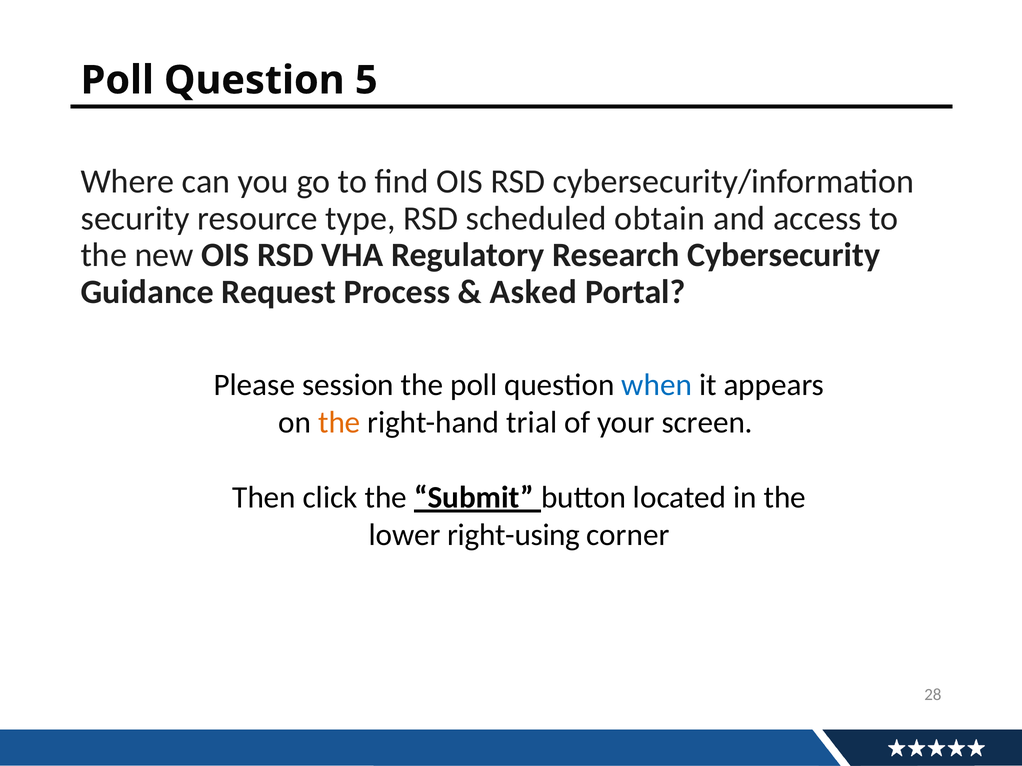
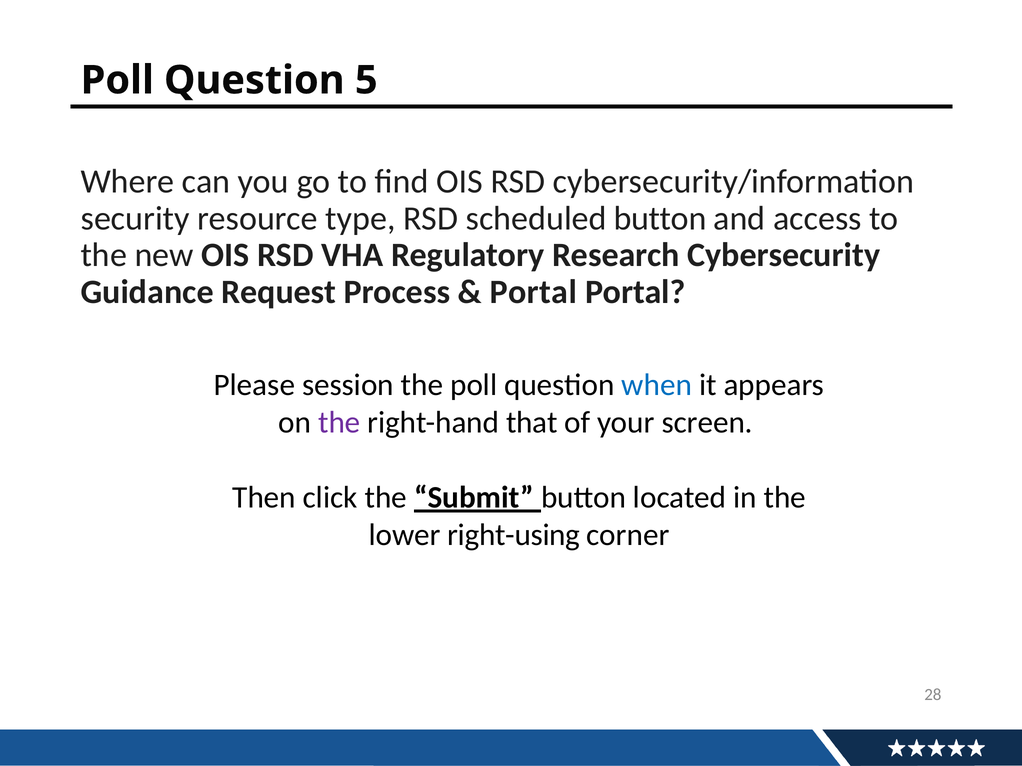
scheduled obtain: obtain -> button (660, 219)
Asked: Asked -> Portal (533, 292)
the colour: orange -> purple (339, 423)
trial: trial -> that (532, 423)
